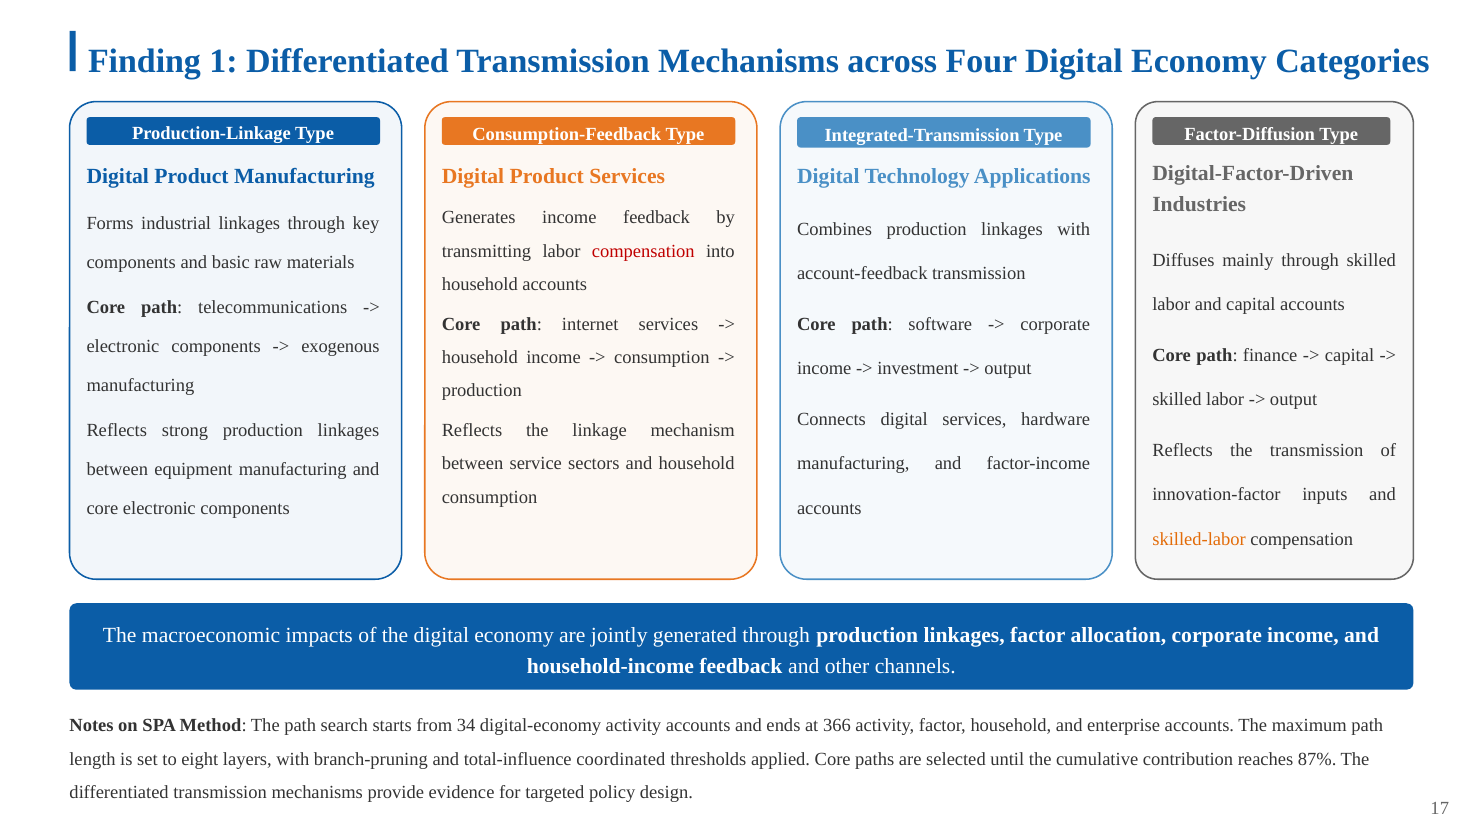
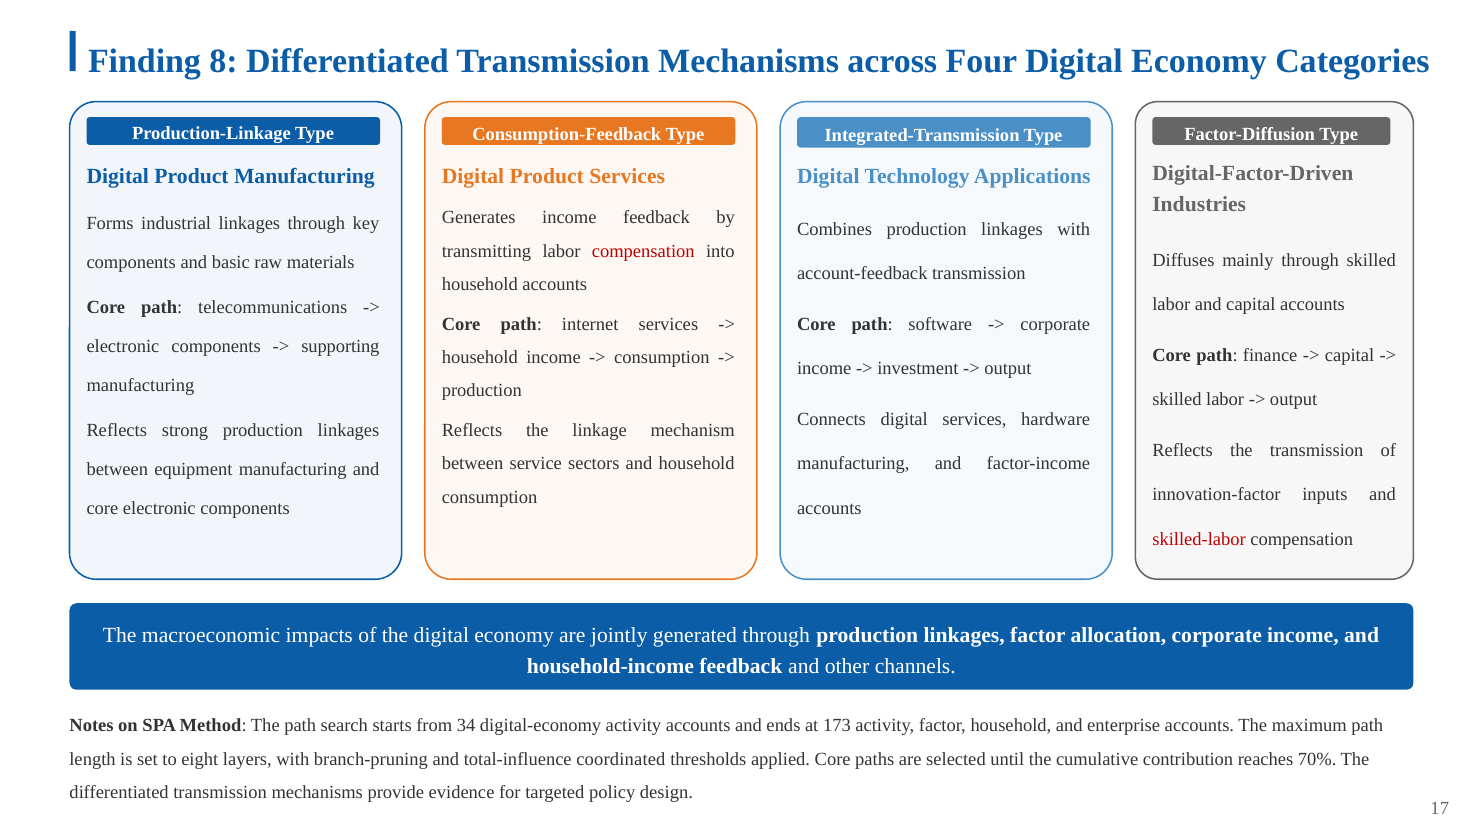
1: 1 -> 8 (224, 61)
exogenous: exogenous -> supporting (340, 346)
skilled-labor colour: orange -> red (1199, 539)
366: 366 -> 173 (837, 726)
87%: 87% -> 70% (1317, 759)
